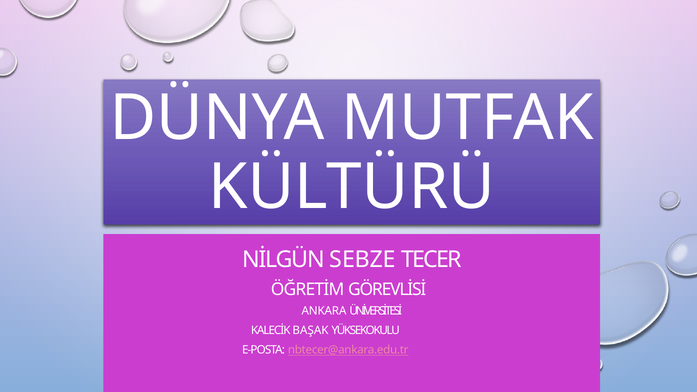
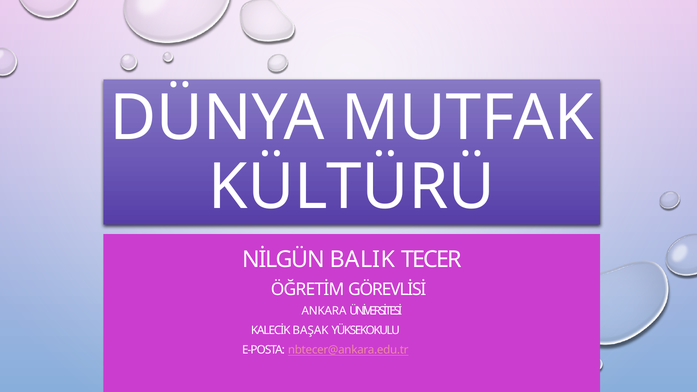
SEBZE: SEBZE -> BALIK (362, 260)
